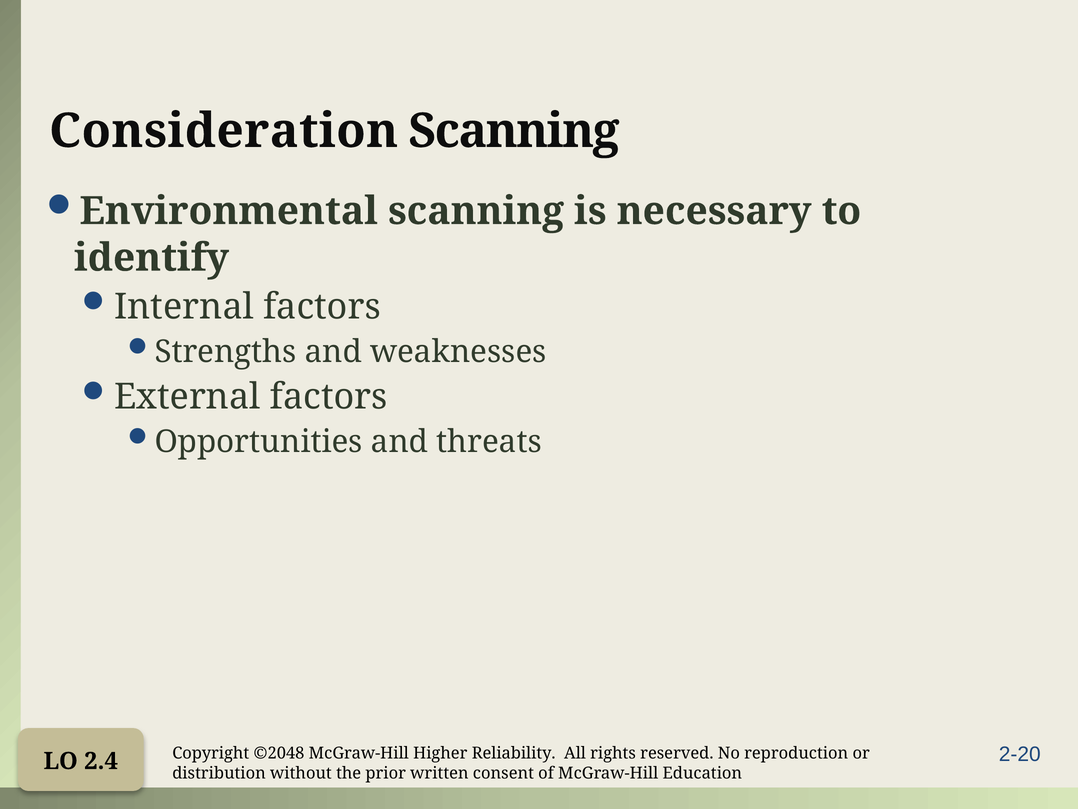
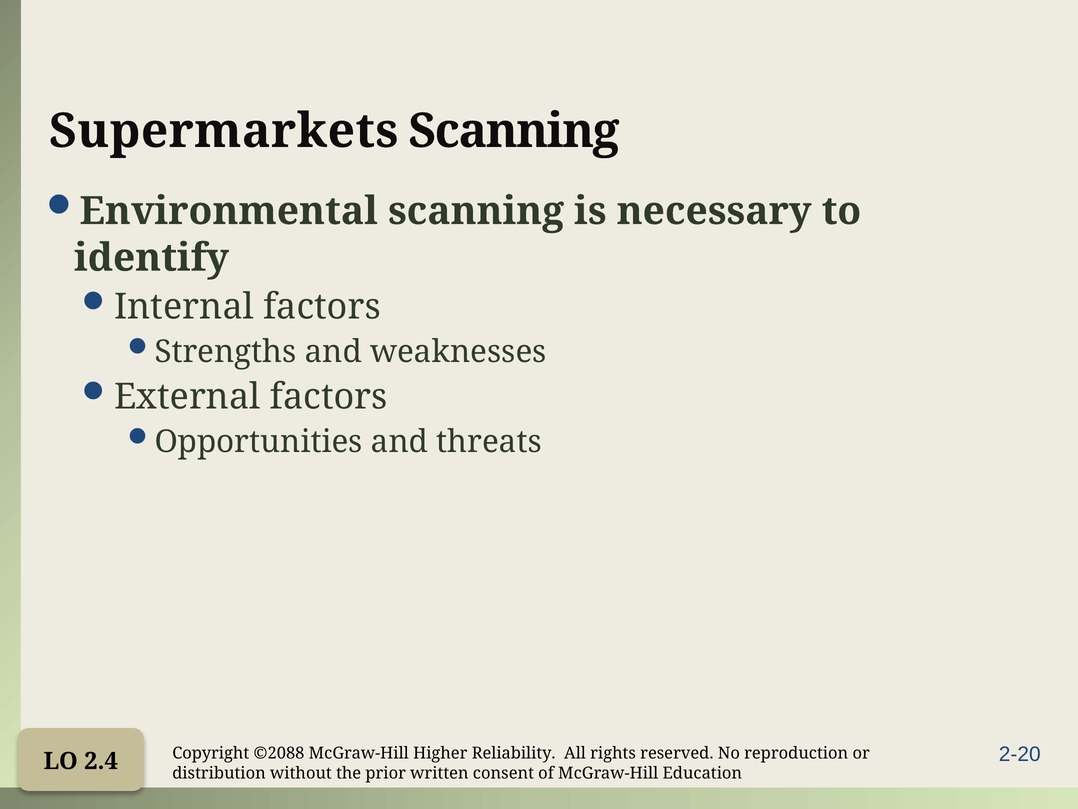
Consideration: Consideration -> Supermarkets (224, 131)
©2048: ©2048 -> ©2088 (279, 753)
